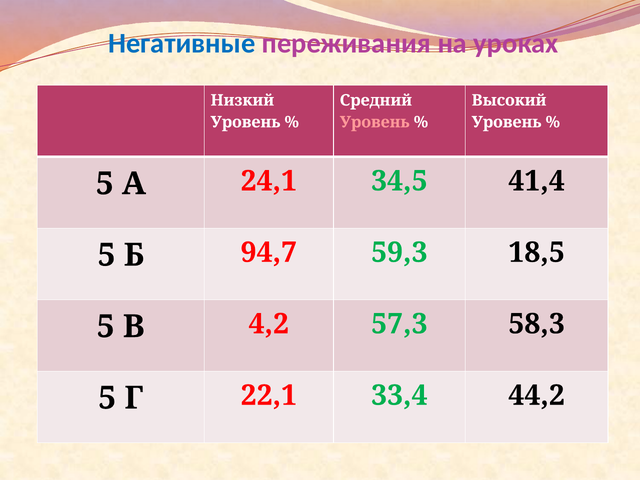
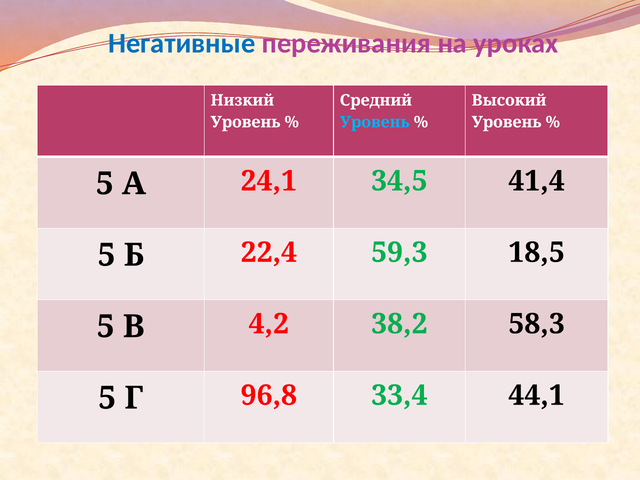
Уровень colour: pink -> light blue (375, 122)
94,7: 94,7 -> 22,4 (269, 252)
57,3: 57,3 -> 38,2 (399, 324)
22,1: 22,1 -> 96,8 (269, 395)
44,2: 44,2 -> 44,1 (537, 395)
